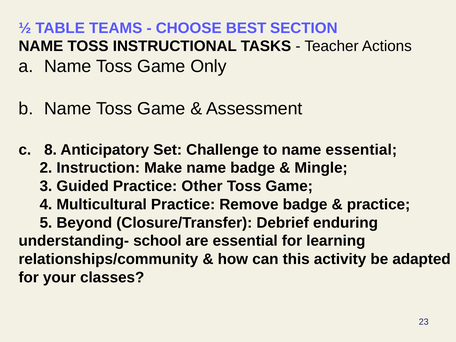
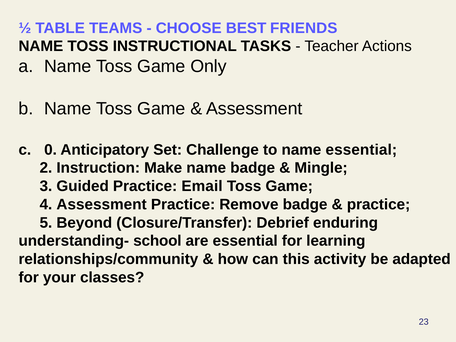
SECTION: SECTION -> FRIENDS (304, 28)
8: 8 -> 0 (51, 150)
Other: Other -> Email (202, 186)
4 Multicultural: Multicultural -> Assessment (102, 204)
